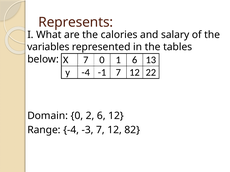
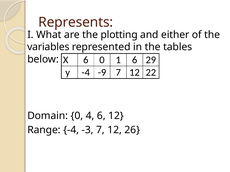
calories: calories -> plotting (119, 35)
salary: salary -> either (175, 35)
X 7: 7 -> 6 (86, 60)
13: 13 -> 29 (151, 60)
-1: -1 -> -9 (102, 73)
2: 2 -> 4 (90, 116)
82: 82 -> 26 (132, 130)
